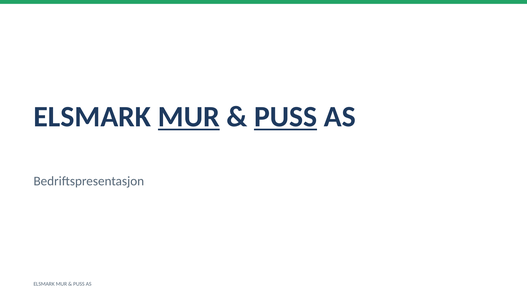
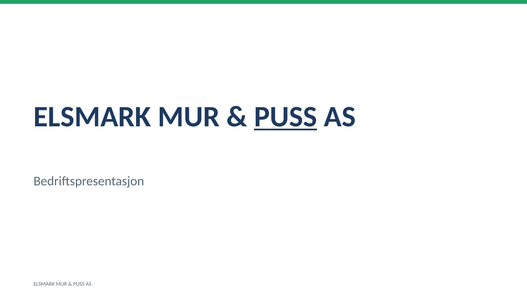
MUR underline: present -> none (189, 117)
